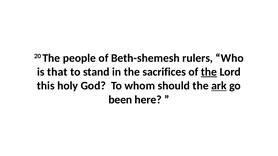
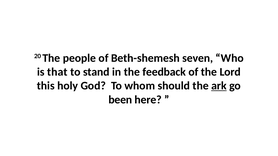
rulers: rulers -> seven (198, 58)
sacrifices: sacrifices -> feedback (164, 72)
the underline: present -> none (209, 72)
